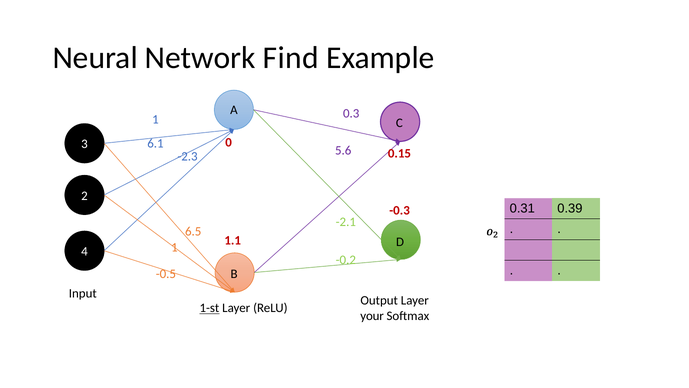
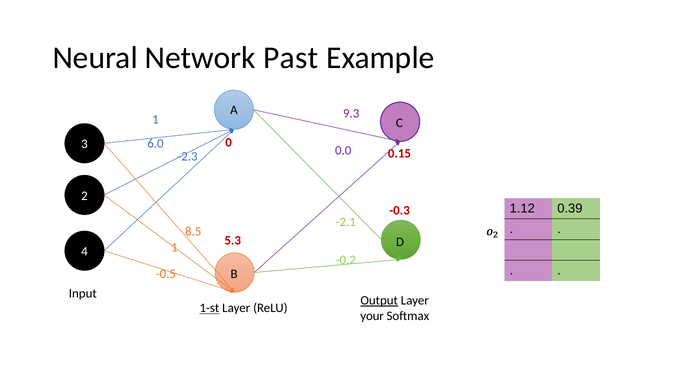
Find: Find -> Past (291, 58)
0.3: 0.3 -> 9.3 (351, 113)
6.1: 6.1 -> 6.0 (155, 143)
5.6: 5.6 -> 0.0 (343, 151)
0.31: 0.31 -> 1.12 (522, 208)
6.5: 6.5 -> 8.5 (193, 231)
1.1: 1.1 -> 5.3 (233, 240)
Output underline: none -> present (379, 300)
